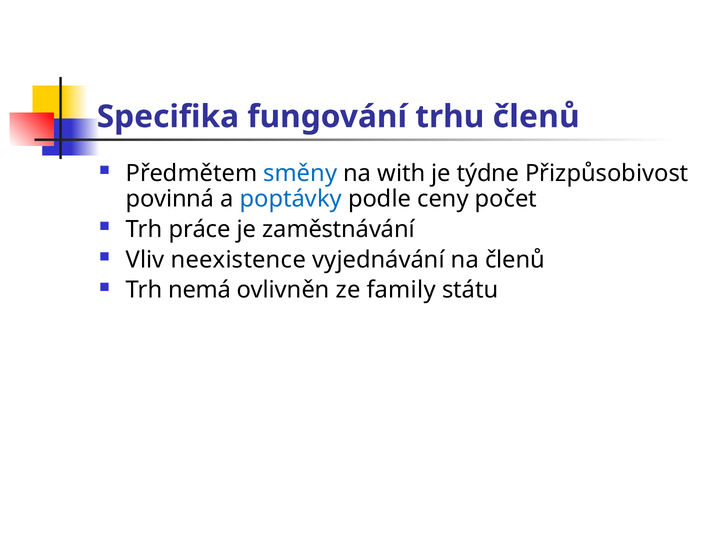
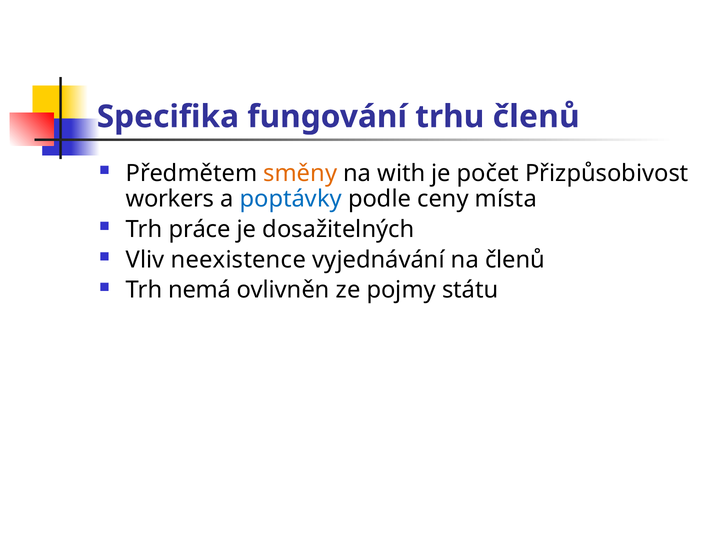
směny colour: blue -> orange (300, 173)
týdne: týdne -> počet (488, 173)
povinná: povinná -> workers (170, 199)
počet: počet -> místa (506, 199)
zaměstnávání: zaměstnávání -> dosažitelných (338, 229)
family: family -> pojmy (401, 290)
